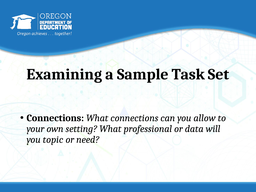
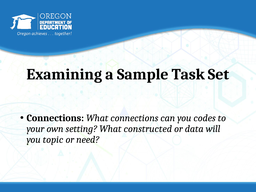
allow: allow -> codes (205, 118)
professional: professional -> constructed (148, 129)
